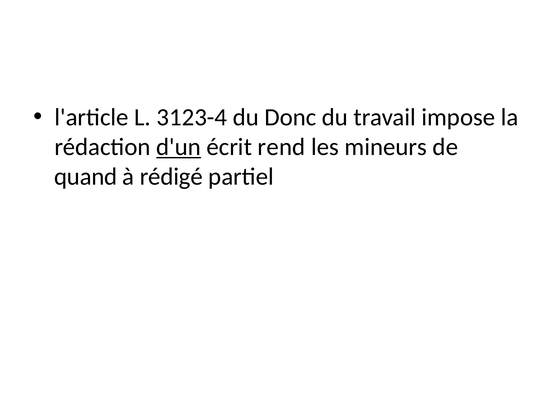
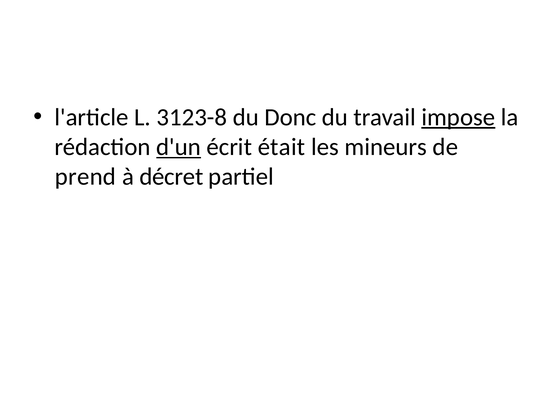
3123-4: 3123-4 -> 3123-8 (192, 117)
impose underline: none -> present (458, 117)
rend: rend -> était (281, 147)
quand: quand -> prend (85, 177)
rédigé: rédigé -> décret (171, 177)
